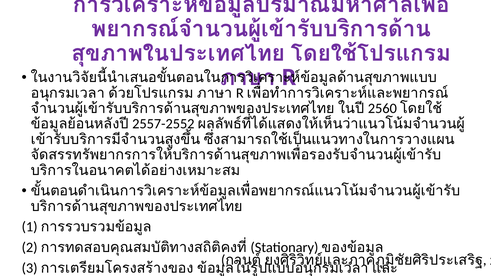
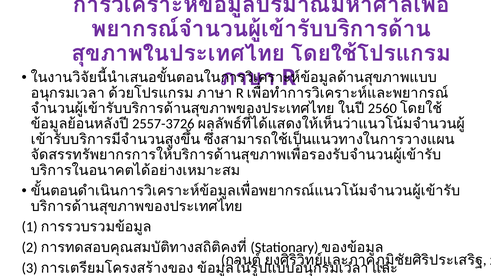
2557-2552: 2557-2552 -> 2557-3726 (163, 124)
